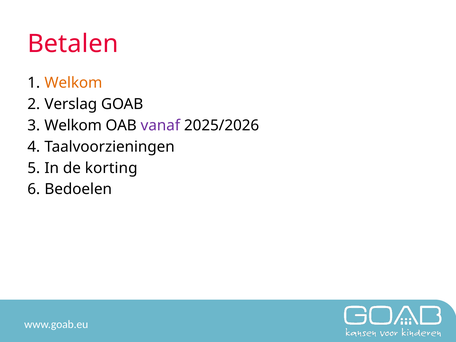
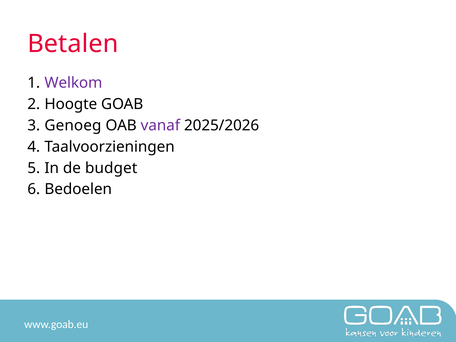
Welkom colour: orange -> purple (73, 83)
Verslag: Verslag -> Hoogte (71, 104)
Welkom: Welkom -> Genoeg (73, 125)
korting: korting -> budget (111, 168)
